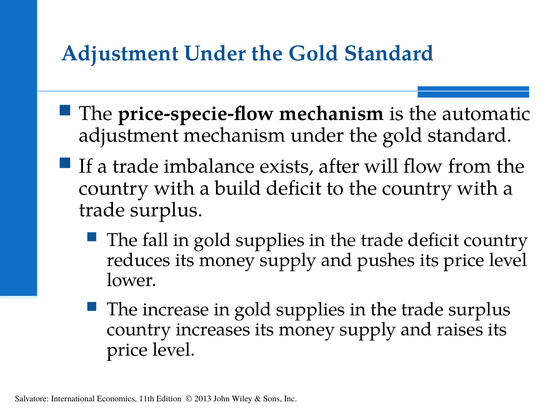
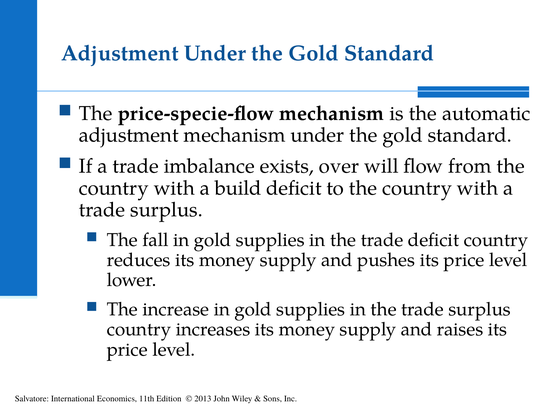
after: after -> over (339, 166)
